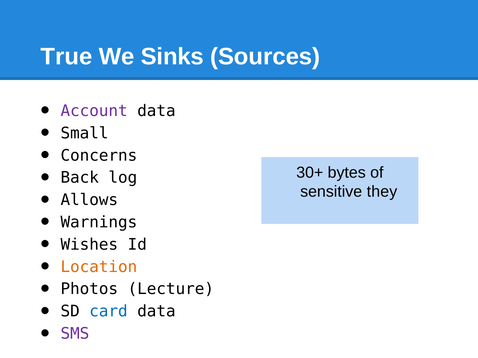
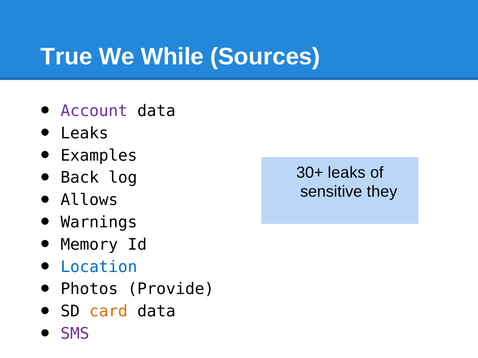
Sinks: Sinks -> While (172, 57)
Small: Small -> Leaks (85, 133)
Concerns: Concerns -> Examples (99, 156)
30+ bytes: bytes -> leaks (347, 173)
Wishes: Wishes -> Memory (89, 245)
Location colour: orange -> blue (99, 267)
Lecture: Lecture -> Provide (171, 289)
card colour: blue -> orange (108, 312)
